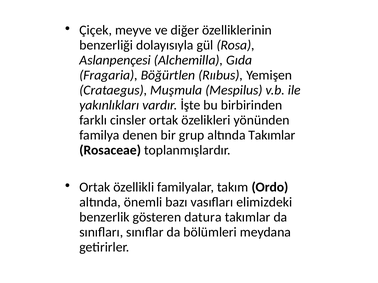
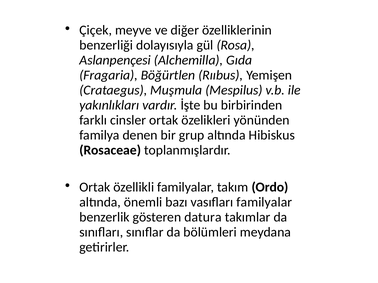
altında Takımlar: Takımlar -> Hibiskus (272, 135)
vasıfları elimizdeki: elimizdeki -> familyalar (264, 202)
